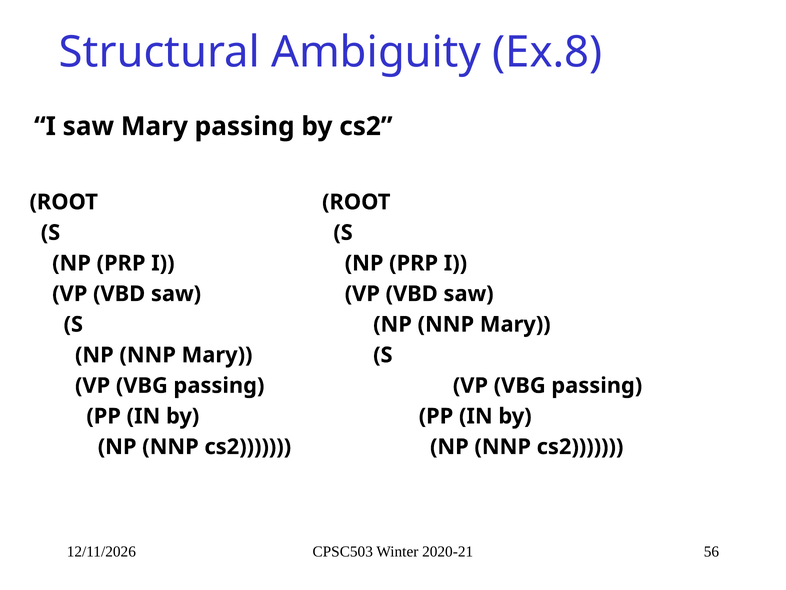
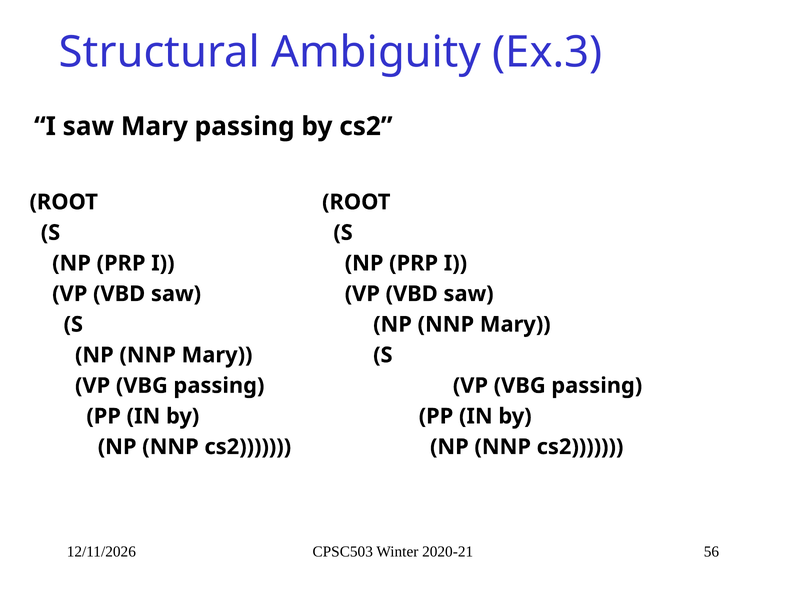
Ex.8: Ex.8 -> Ex.3 (547, 52)
